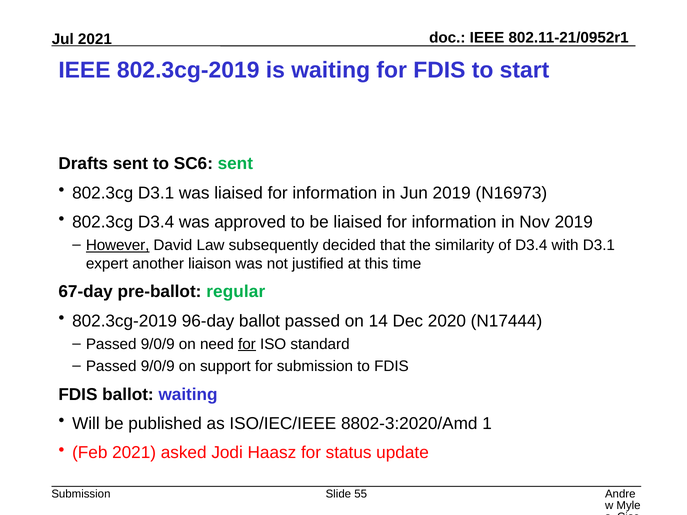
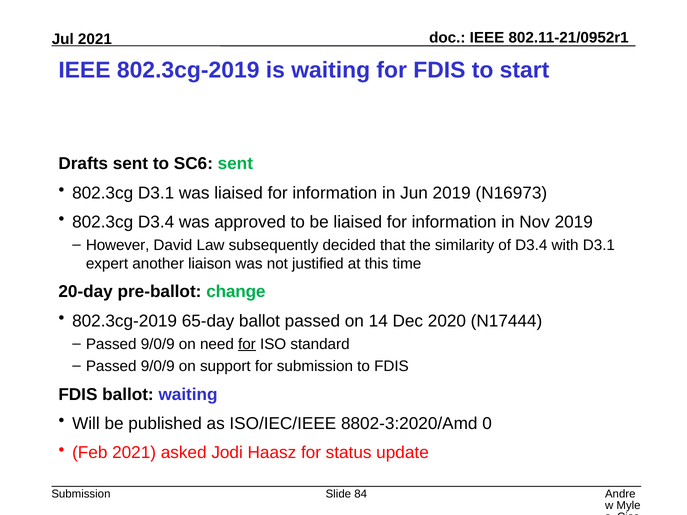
However underline: present -> none (118, 245)
67-day: 67-day -> 20-day (86, 292)
regular: regular -> change (236, 292)
96-day: 96-day -> 65-day (208, 321)
1: 1 -> 0 (487, 424)
55: 55 -> 84 (361, 494)
